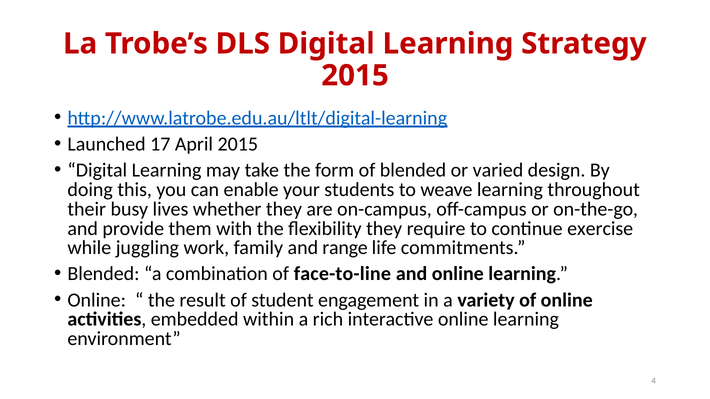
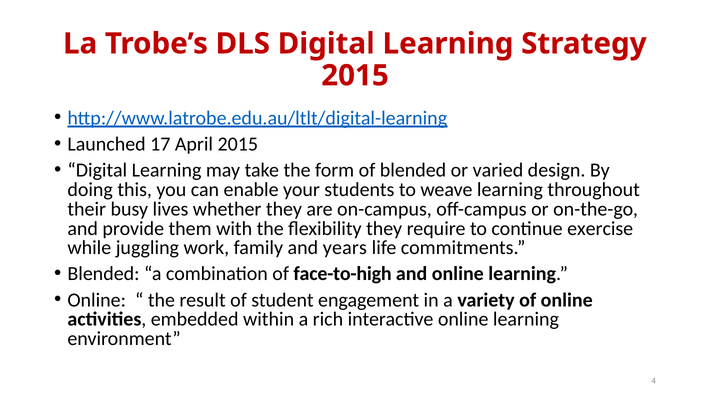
range: range -> years (345, 248)
face-to-line: face-to-line -> face-to-high (343, 274)
